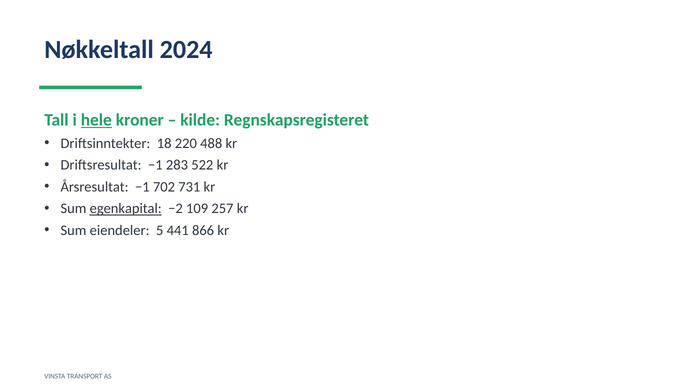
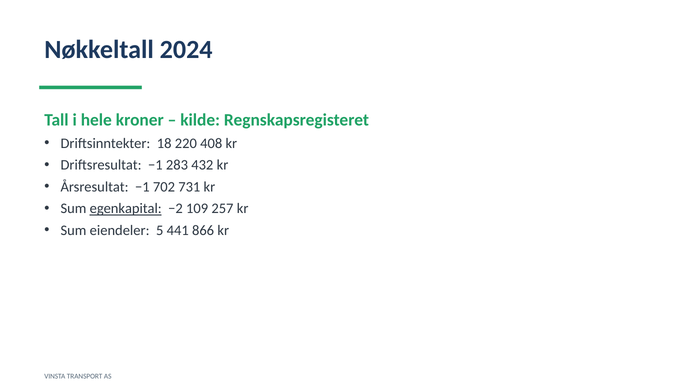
hele underline: present -> none (96, 120)
488: 488 -> 408 (211, 143)
522: 522 -> 432 (202, 165)
